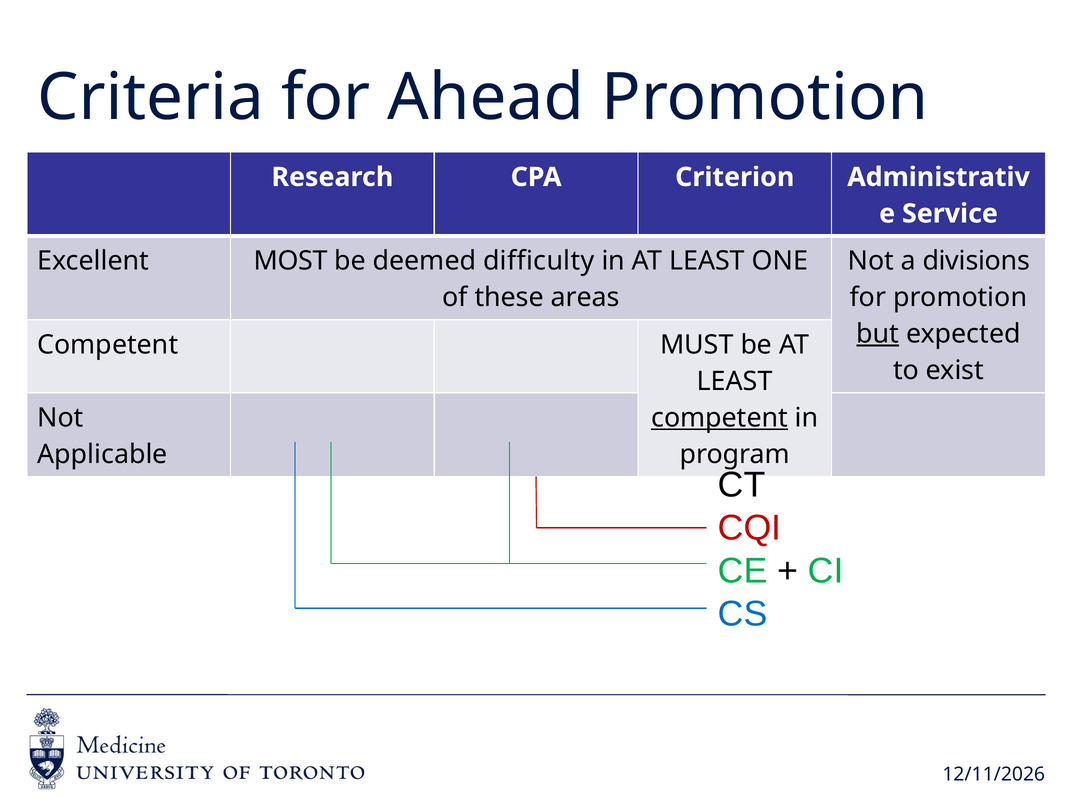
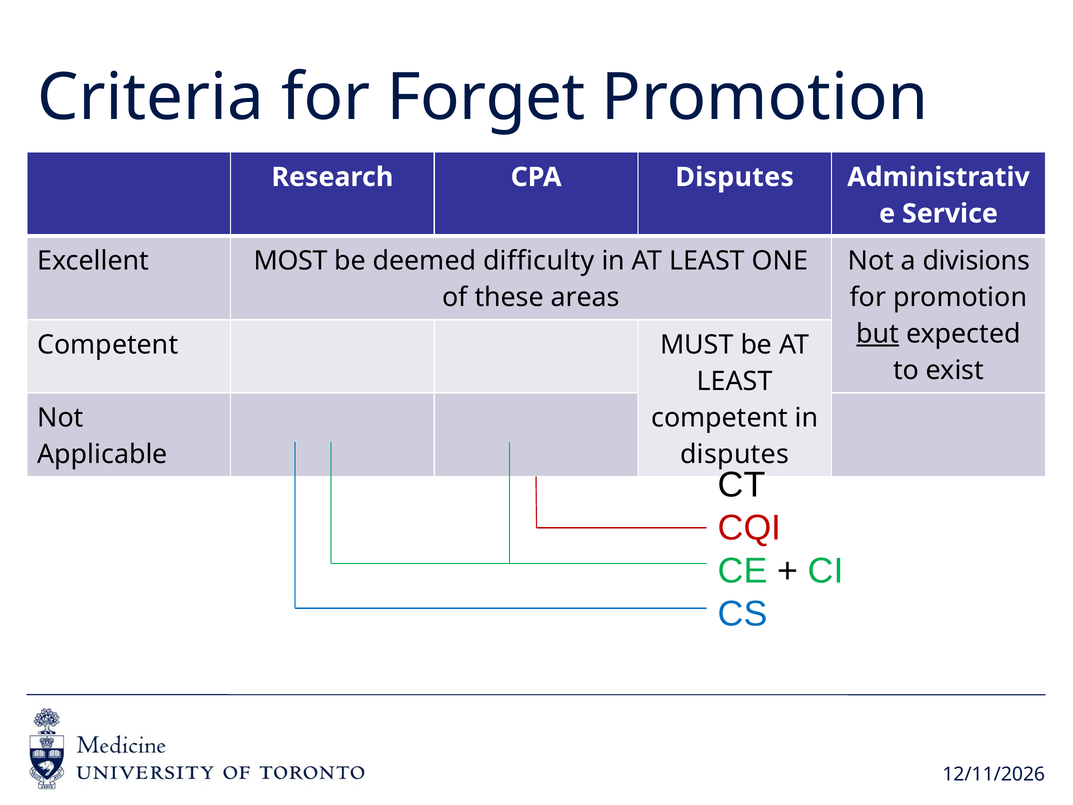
Ahead: Ahead -> Forget (486, 97)
CPA Criterion: Criterion -> Disputes (735, 177)
competent underline: present -> none (720, 418)
program: program -> disputes (735, 454)
